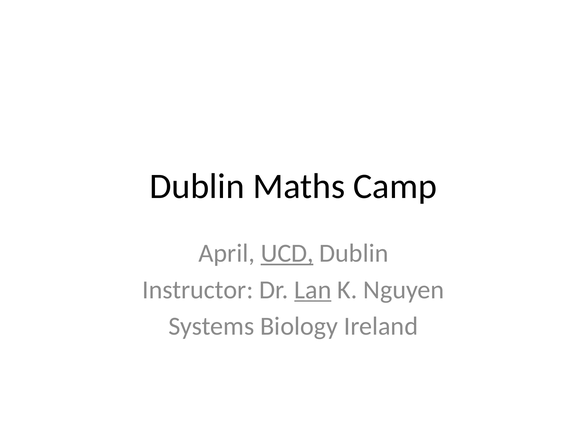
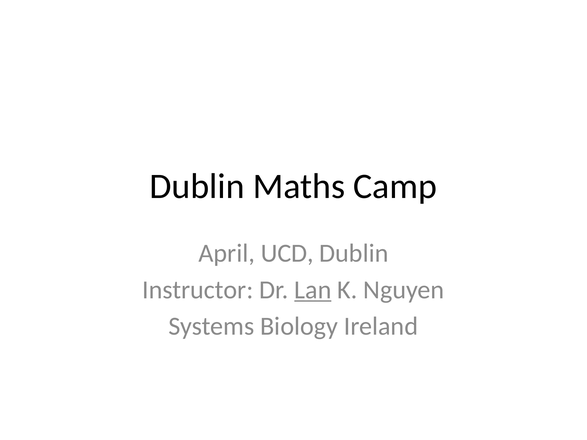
UCD underline: present -> none (287, 253)
